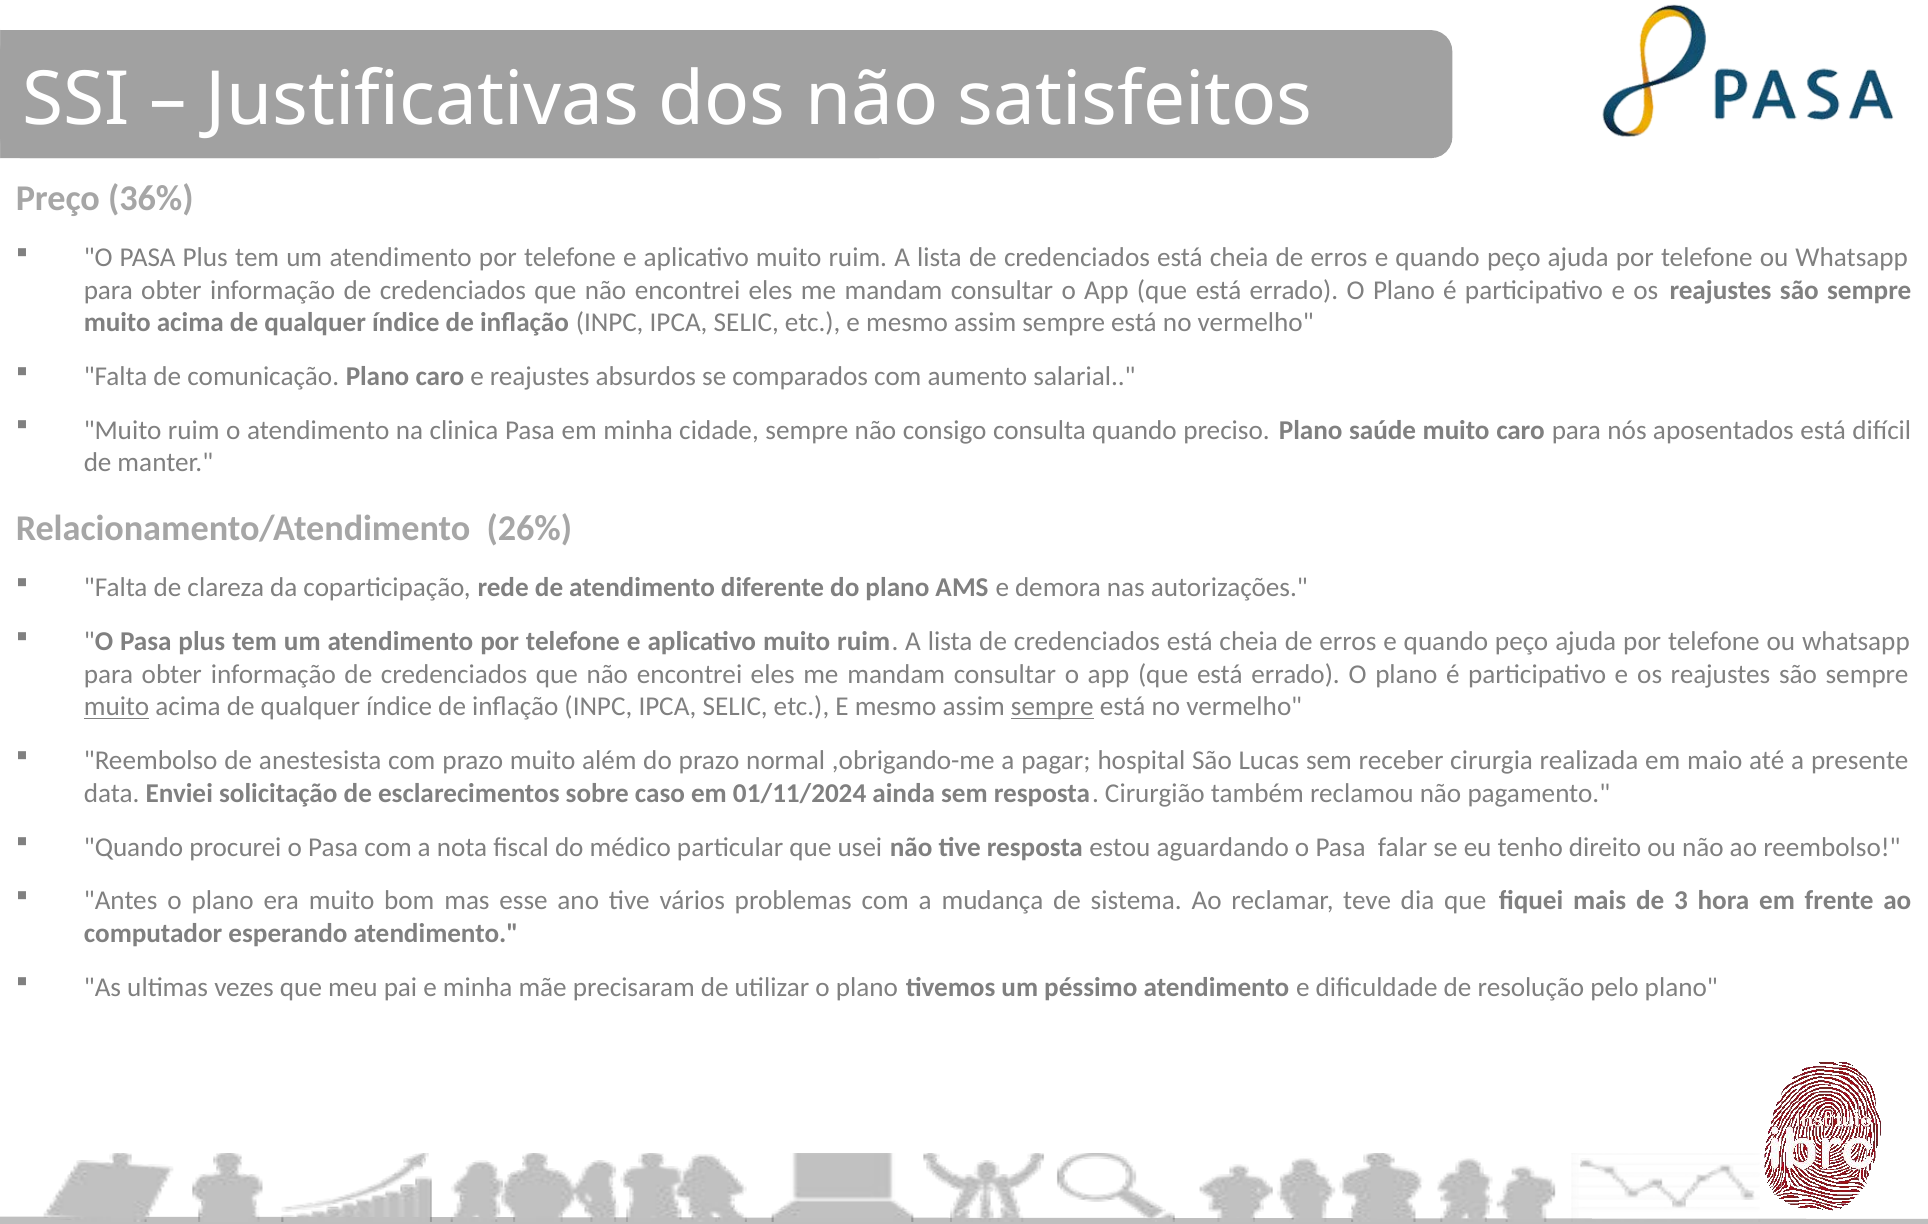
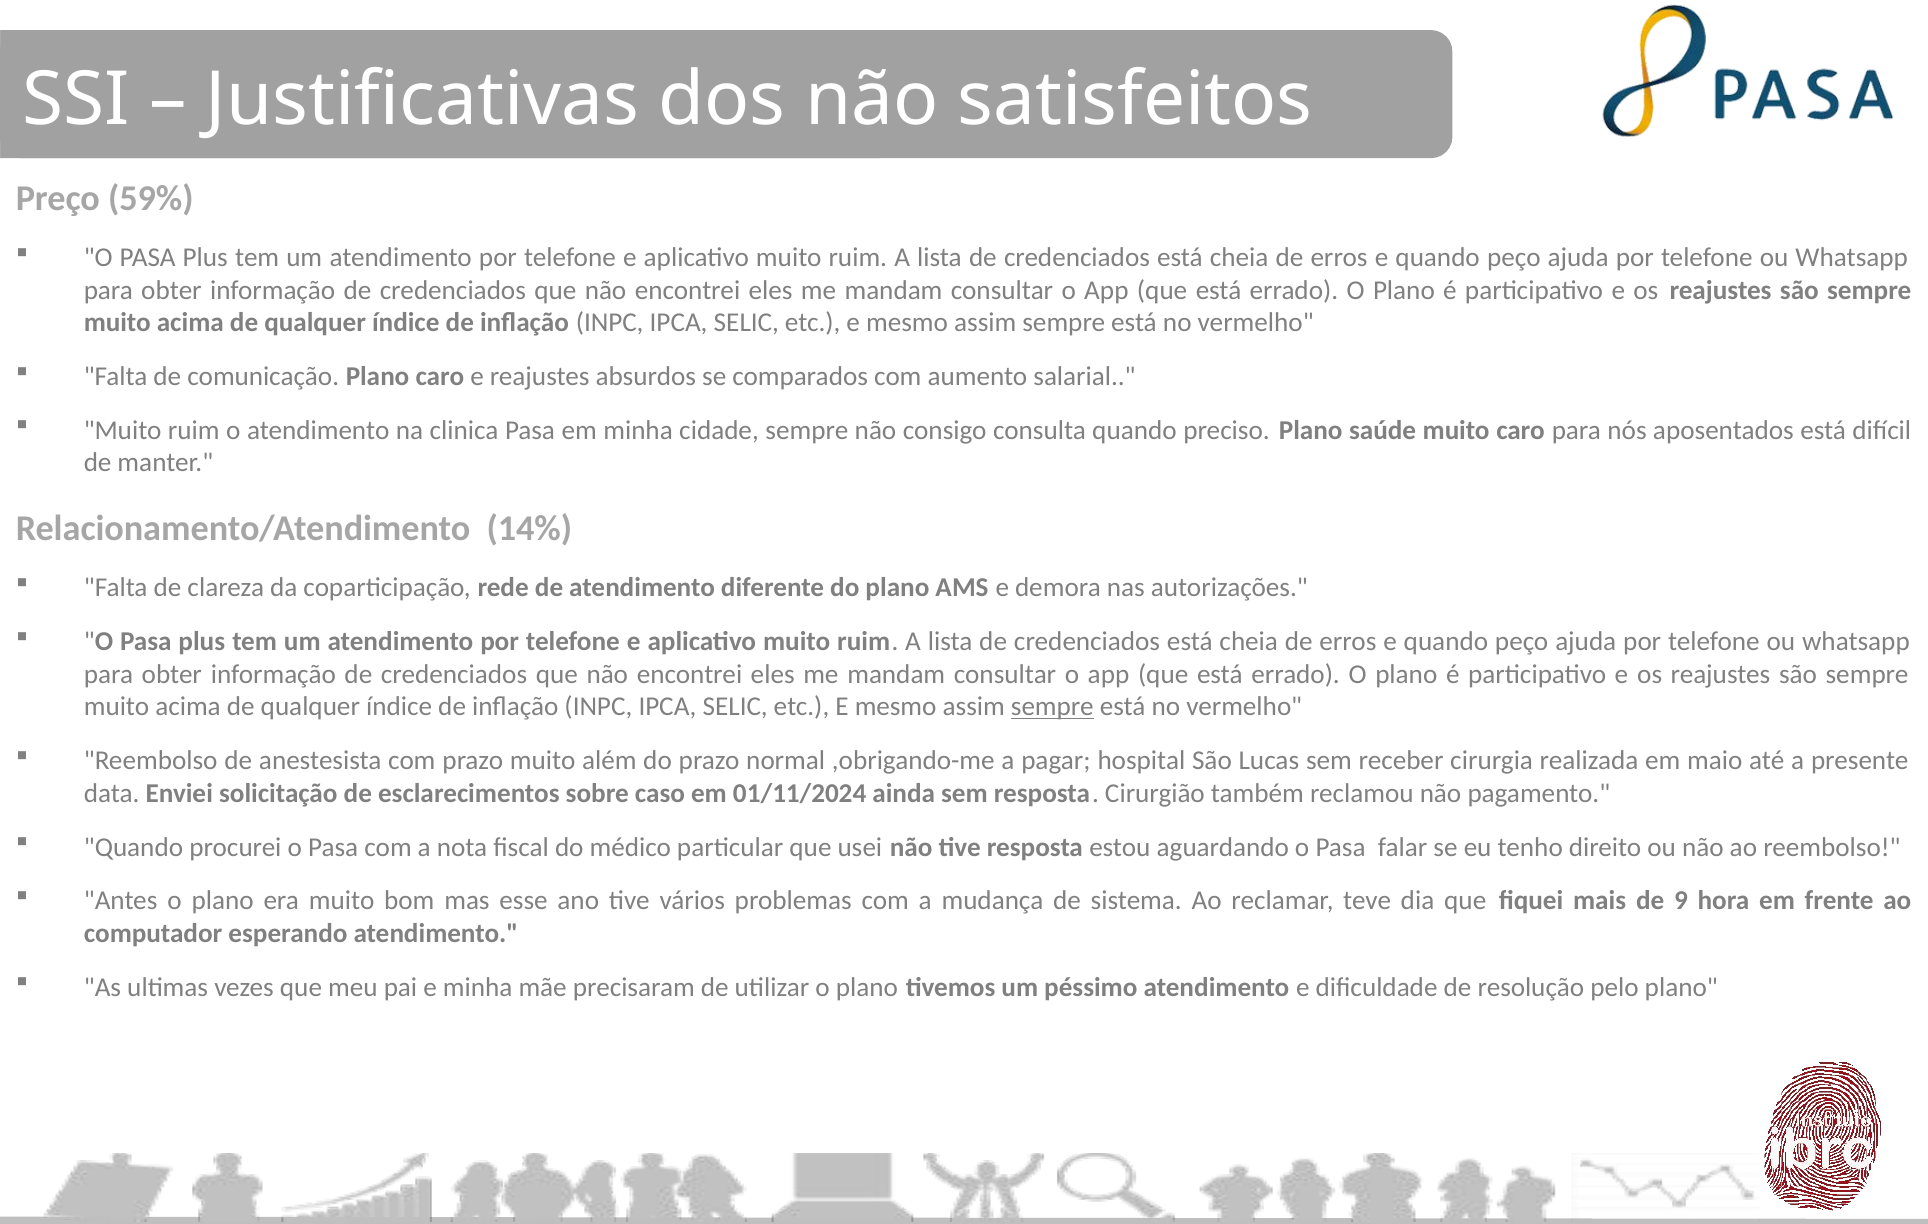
36%: 36% -> 59% (151, 198)
26%: 26% -> 14% (529, 529)
muito underline: present -> none (117, 707)
3: 3 -> 9 (1681, 901)
